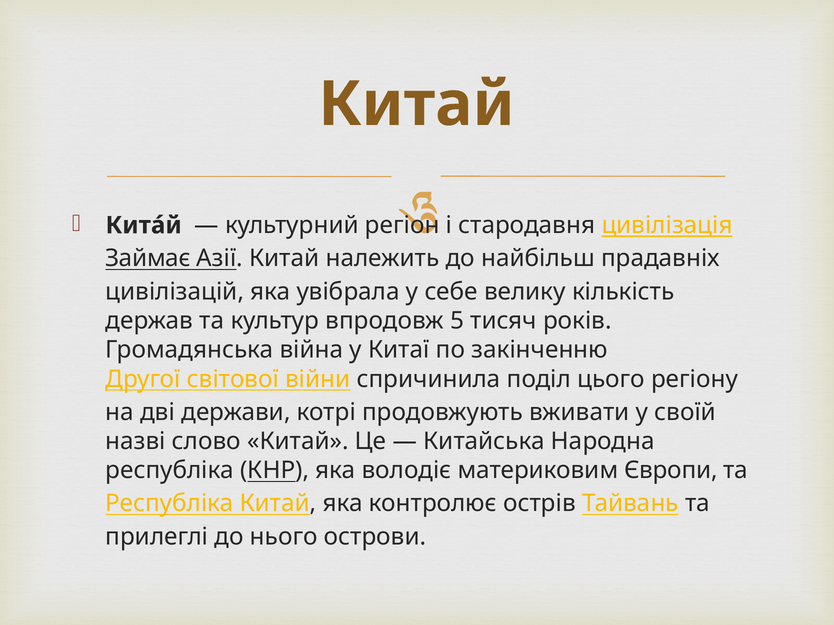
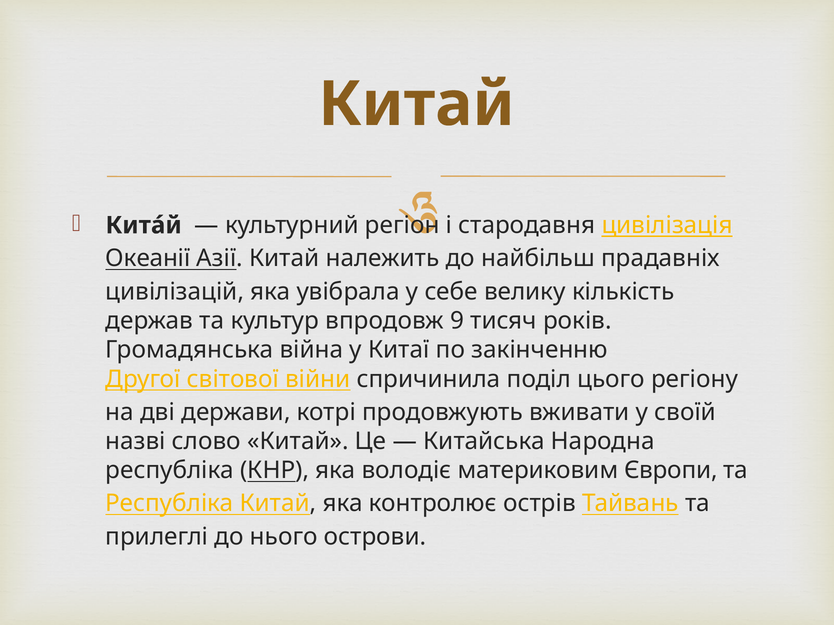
Займає: Займає -> Океанії (148, 259)
5: 5 -> 9 (457, 321)
